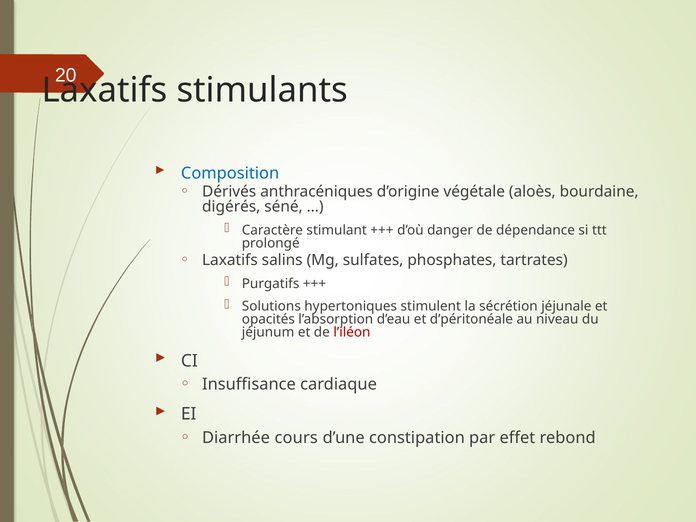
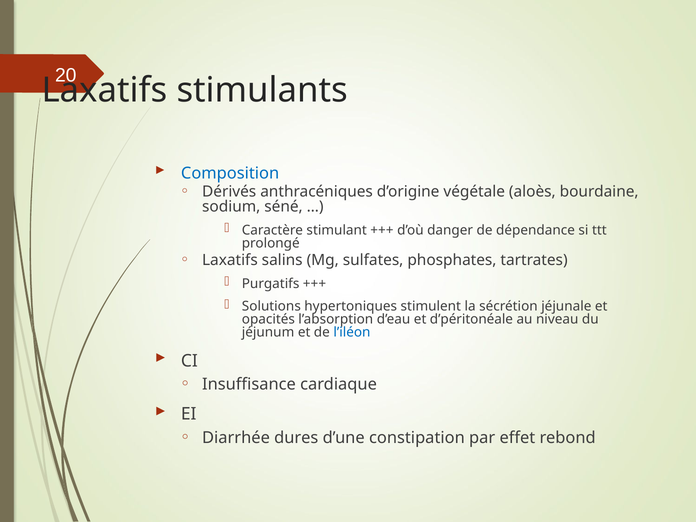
digérés: digérés -> sodium (231, 206)
l’iléon colour: red -> blue (352, 332)
cours: cours -> dures (296, 438)
